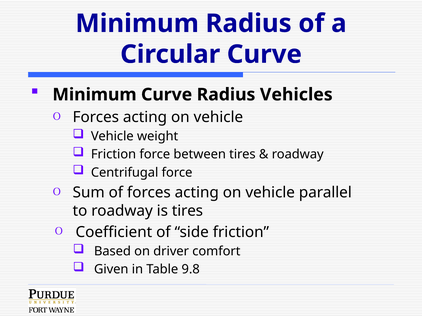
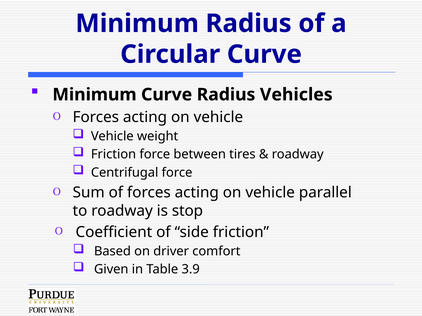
is tires: tires -> stop (187, 211)
9.8: 9.8 -> 3.9 (191, 270)
